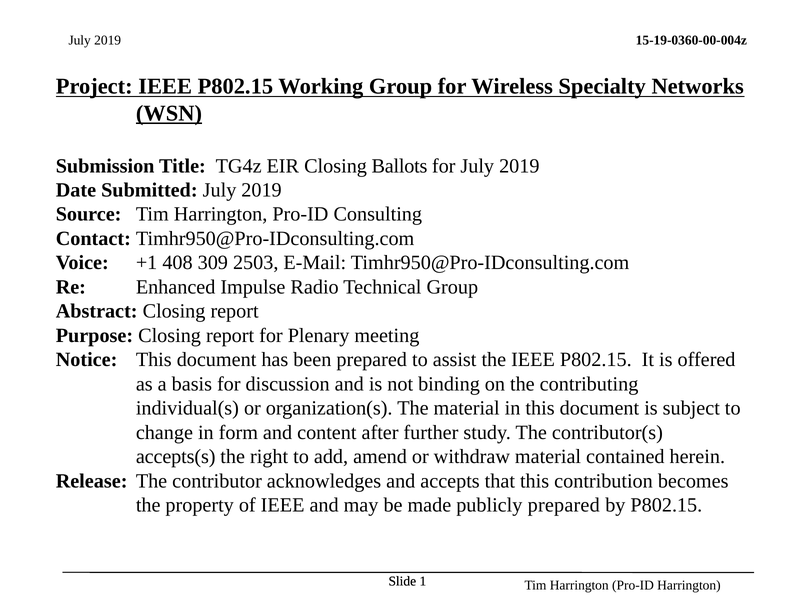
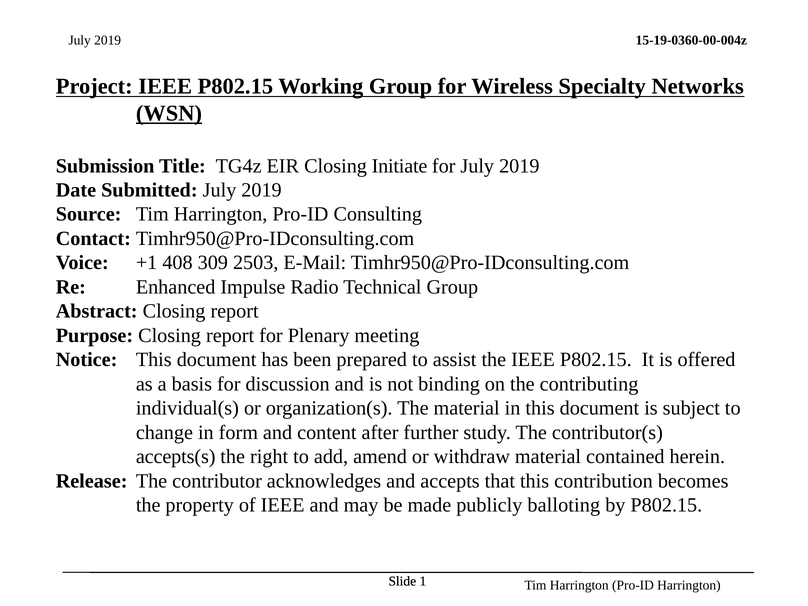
Ballots: Ballots -> Initiate (400, 166)
publicly prepared: prepared -> balloting (564, 505)
